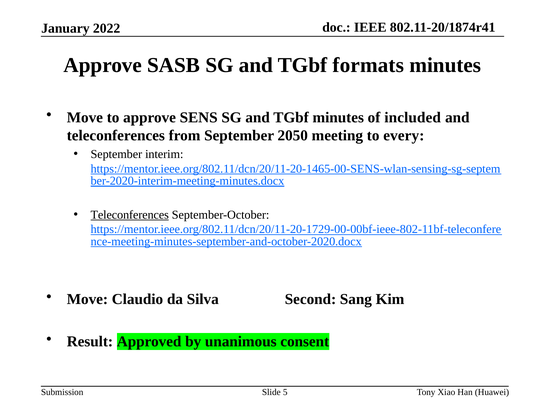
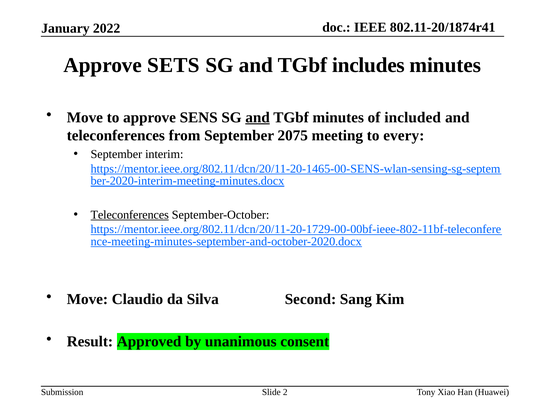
SASB: SASB -> SETS (174, 65)
formats: formats -> includes (368, 65)
and underline: none -> present (258, 117)
2050: 2050 -> 2075 (293, 135)
5: 5 -> 2 (285, 392)
